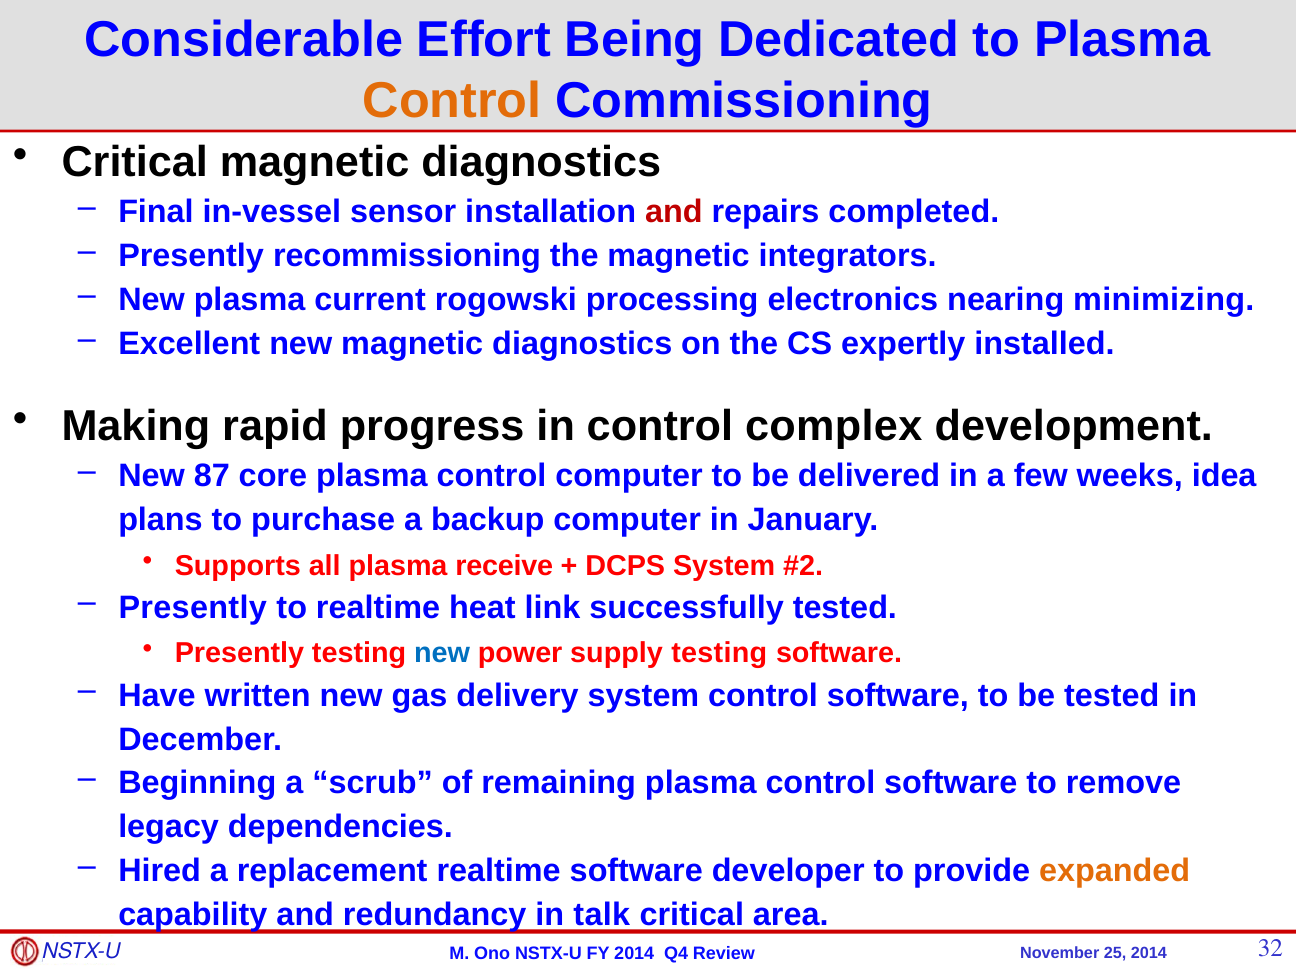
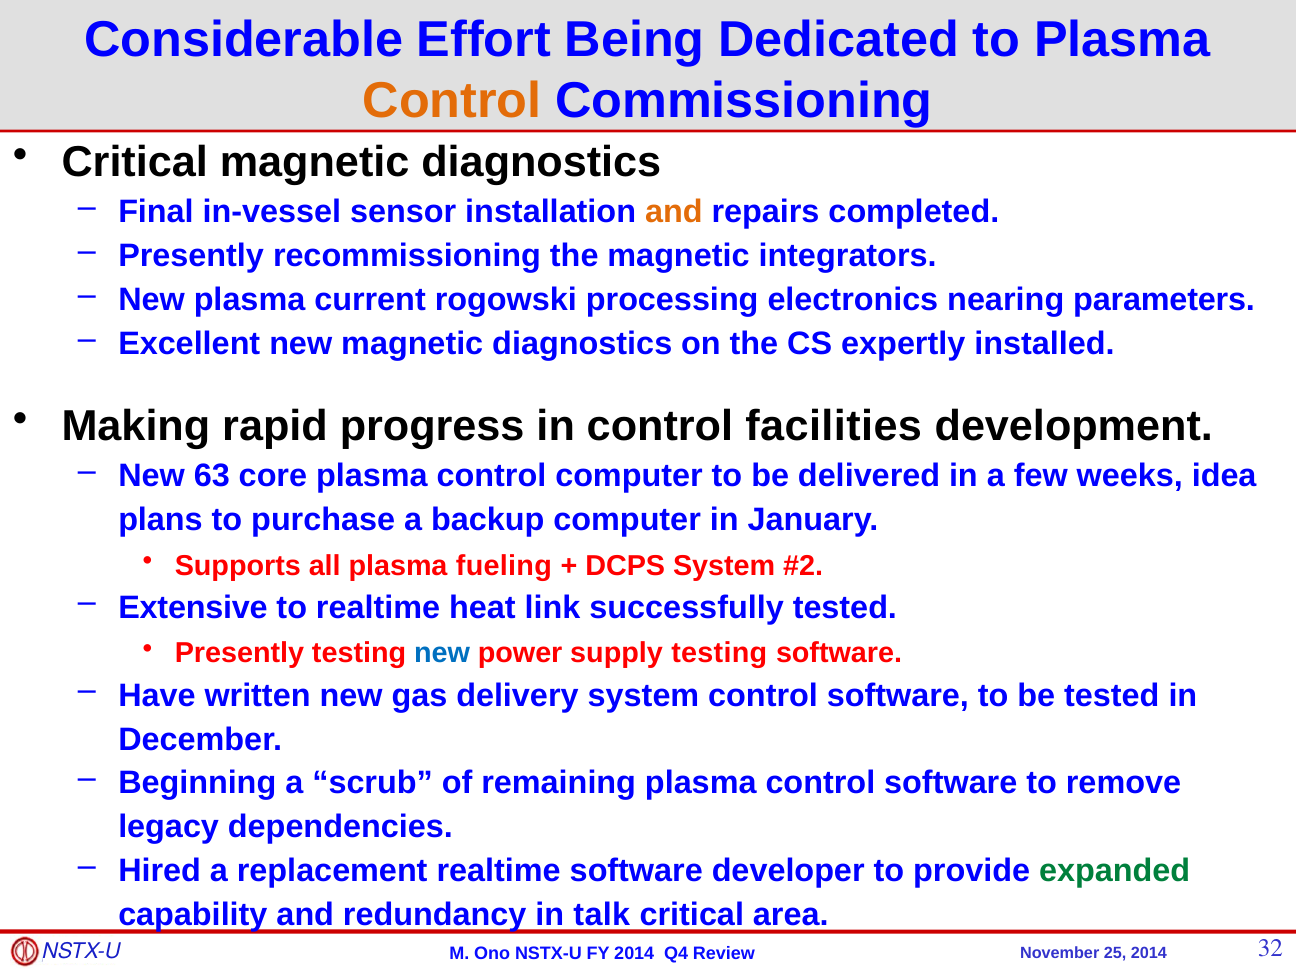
and colour: red -> orange (674, 212)
minimizing: minimizing -> parameters (1164, 300)
complex: complex -> facilities (834, 426)
87: 87 -> 63 (212, 476)
receive: receive -> fueling (504, 566)
Presently: Presently -> Extensive (193, 608)
expanded colour: orange -> green (1115, 871)
